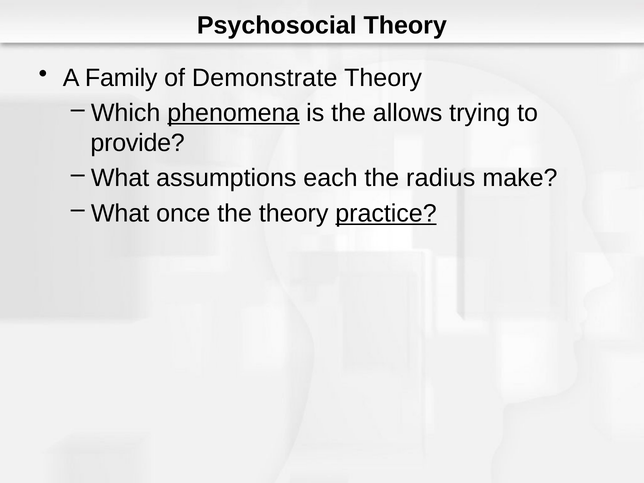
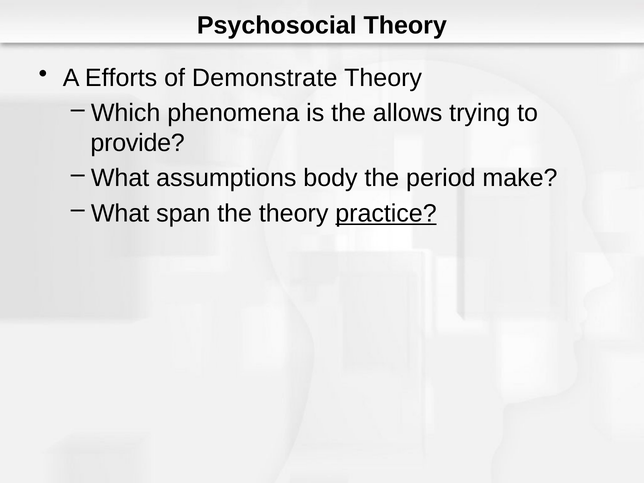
Family: Family -> Efforts (121, 78)
phenomena underline: present -> none (233, 113)
each: each -> body (331, 178)
radius: radius -> period (441, 178)
once: once -> span (183, 213)
